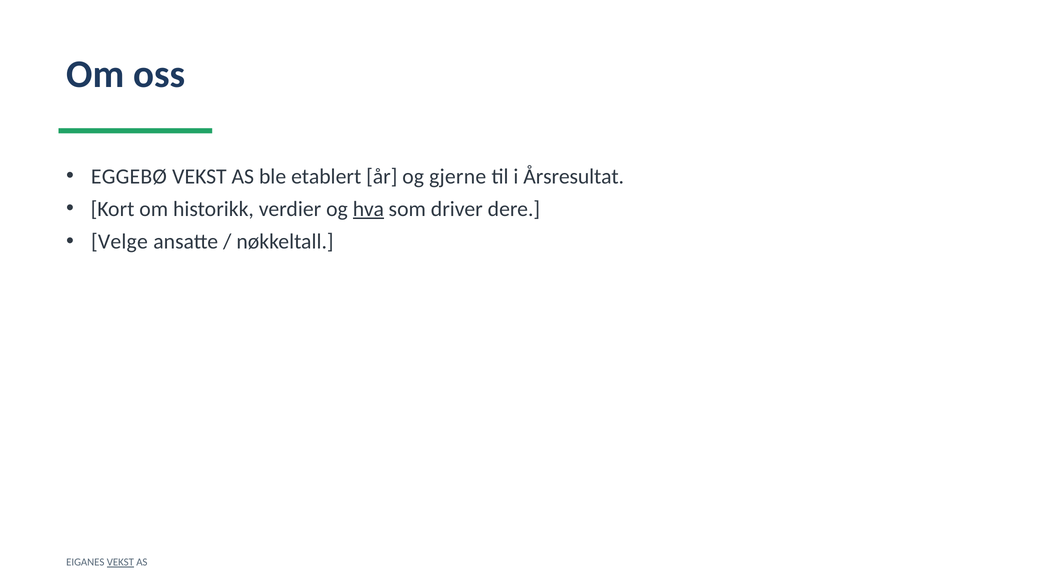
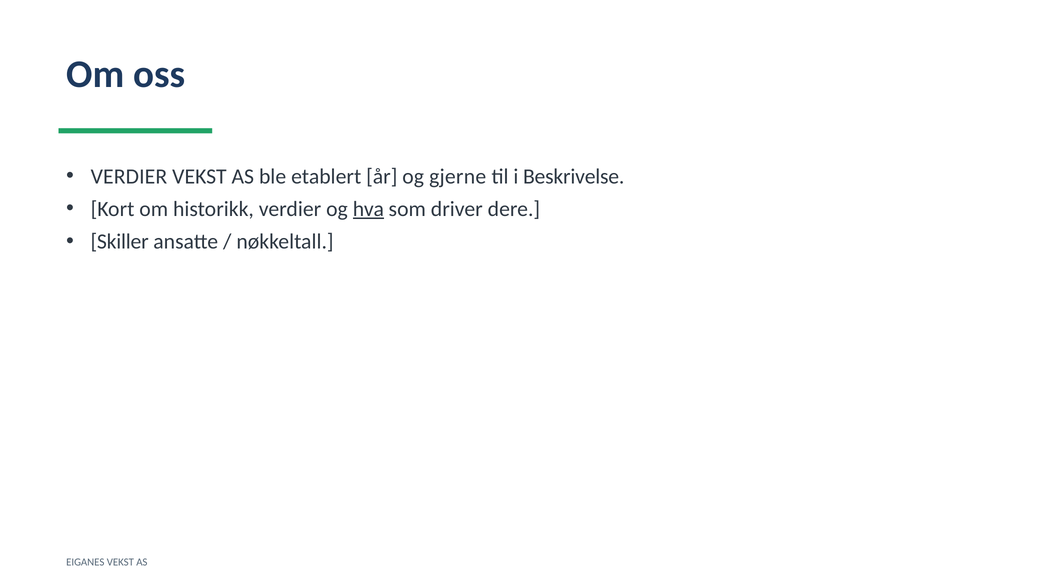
EGGEBØ: EGGEBØ -> VERDIER (129, 176)
Årsresultat: Årsresultat -> Beskrivelse (574, 176)
Velge: Velge -> Skiller (120, 241)
VEKST underline: present -> none (120, 562)
